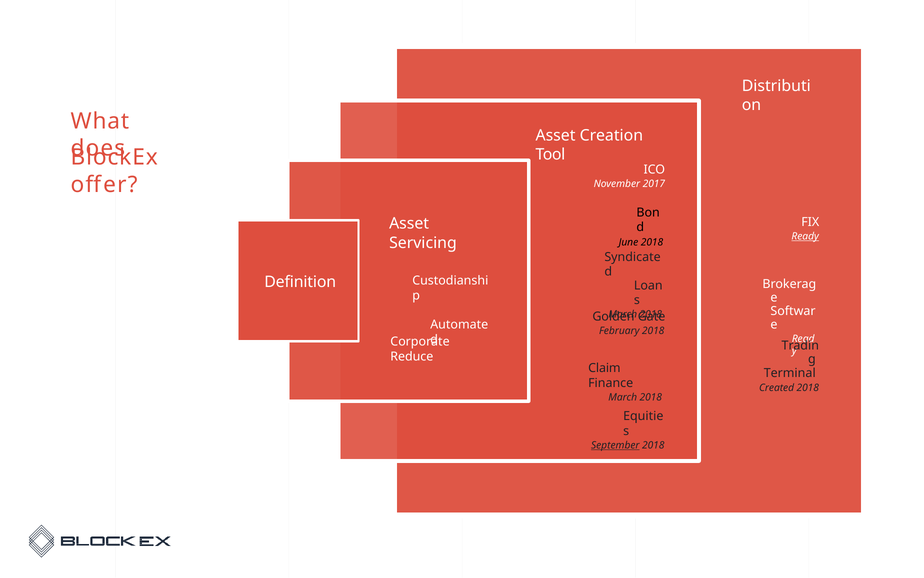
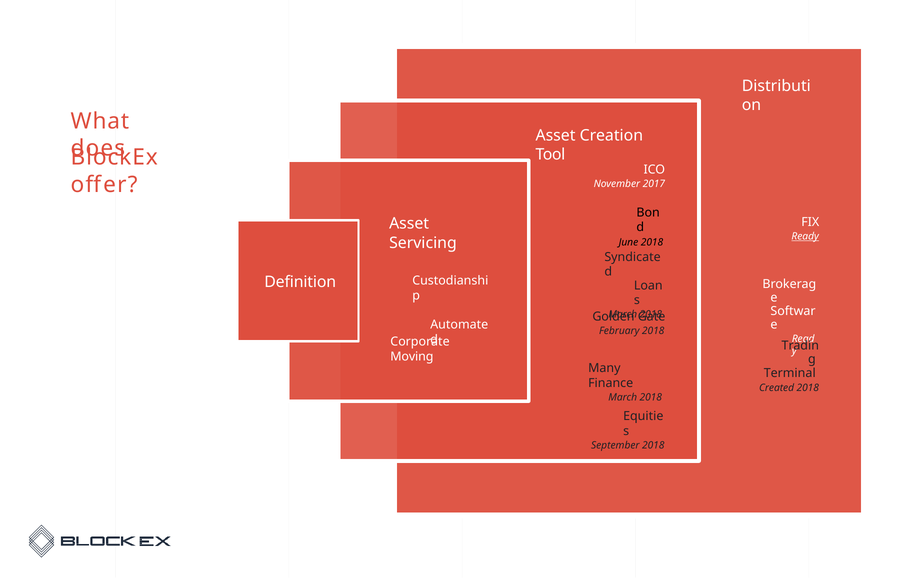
Reduce: Reduce -> Moving (412, 357)
Claim: Claim -> Many (604, 368)
September underline: present -> none (615, 445)
